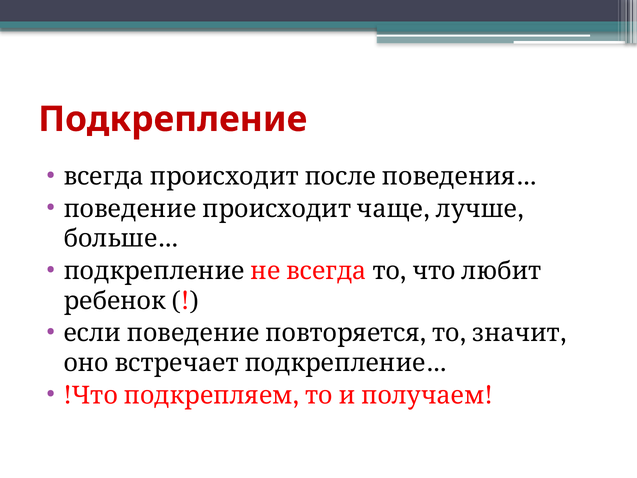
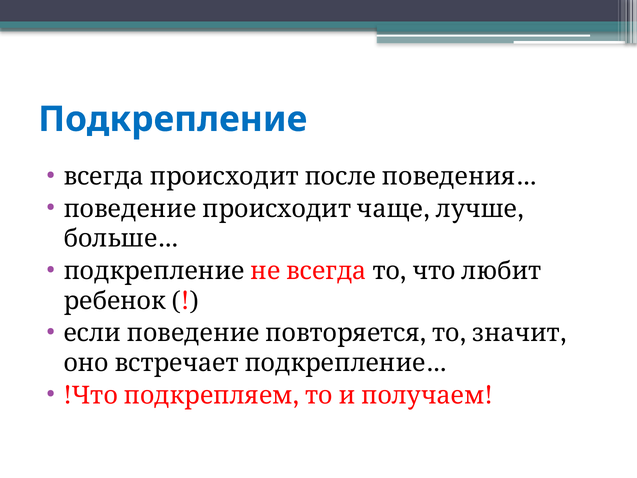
Подкрепление colour: red -> blue (173, 119)
